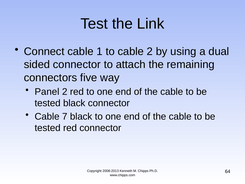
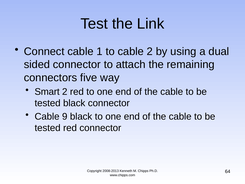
Panel: Panel -> Smart (47, 92)
7: 7 -> 9 (65, 116)
